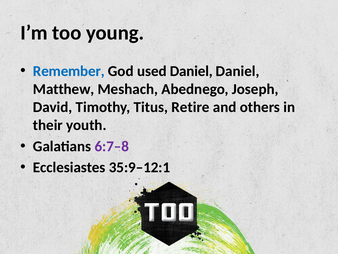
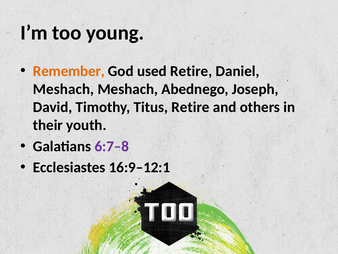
Remember colour: blue -> orange (69, 71)
used Daniel: Daniel -> Retire (191, 71)
Matthew: Matthew -> Meshach (64, 89)
35:9–12:1: 35:9–12:1 -> 16:9–12:1 (140, 167)
